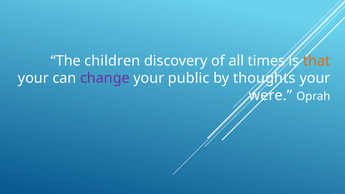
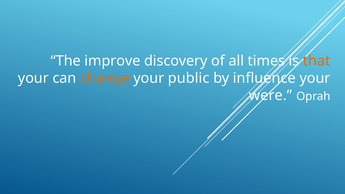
children: children -> improve (112, 61)
change colour: purple -> orange (105, 78)
thoughts: thoughts -> influence (264, 78)
